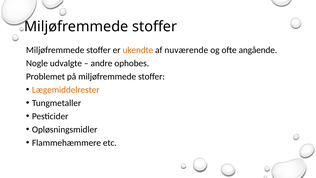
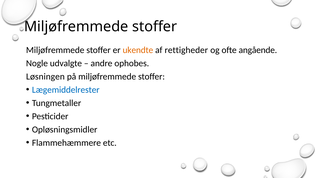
nuværende: nuværende -> rettigheder (186, 50)
Problemet: Problemet -> Løsningen (45, 76)
Lægemiddelrester colour: orange -> blue (66, 90)
